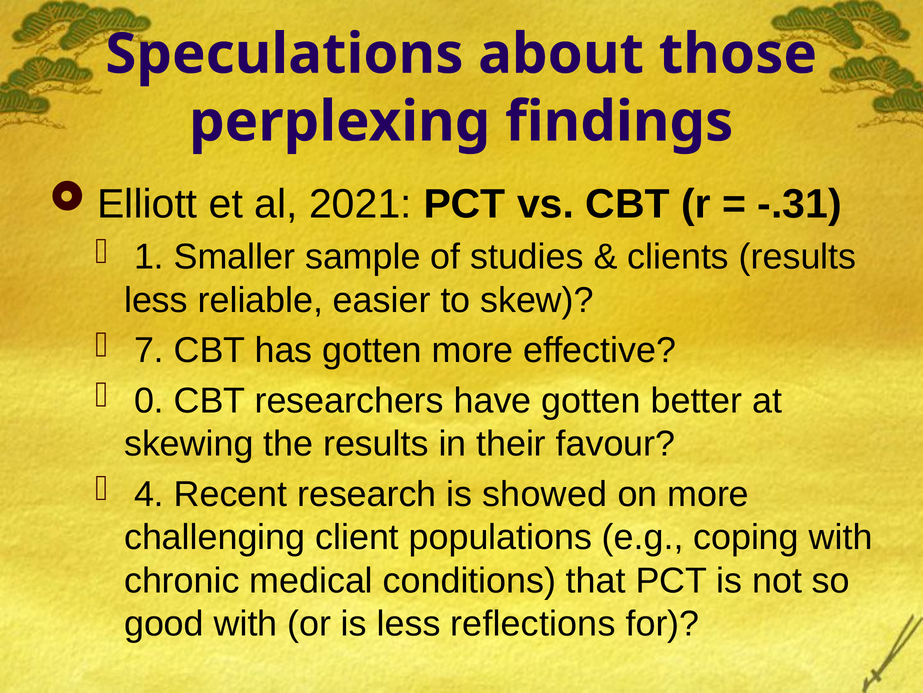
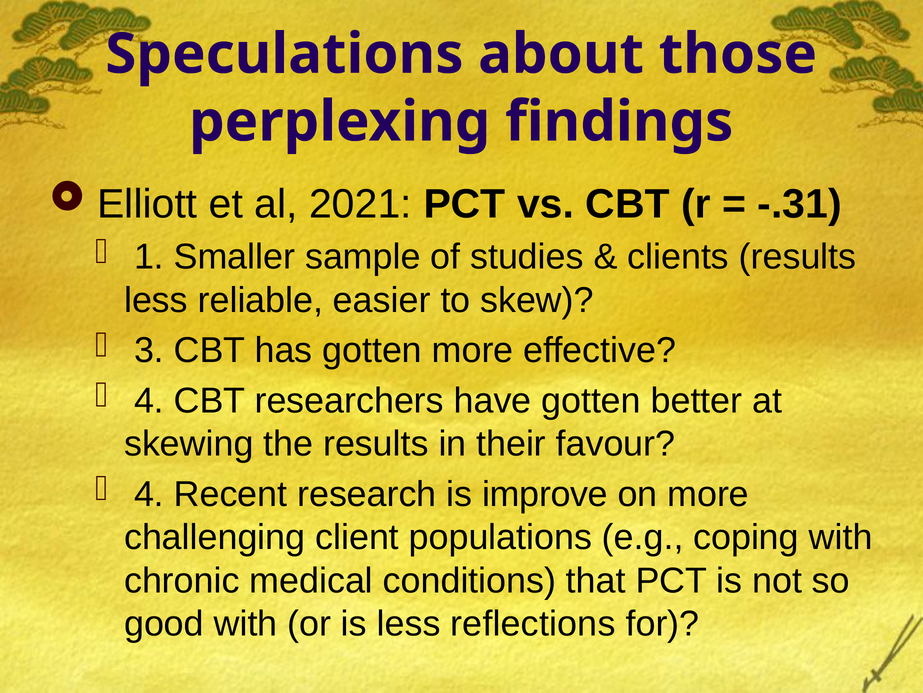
7: 7 -> 3 (149, 350)
0: 0 -> 4 (149, 400)
showed: showed -> improve (545, 494)
